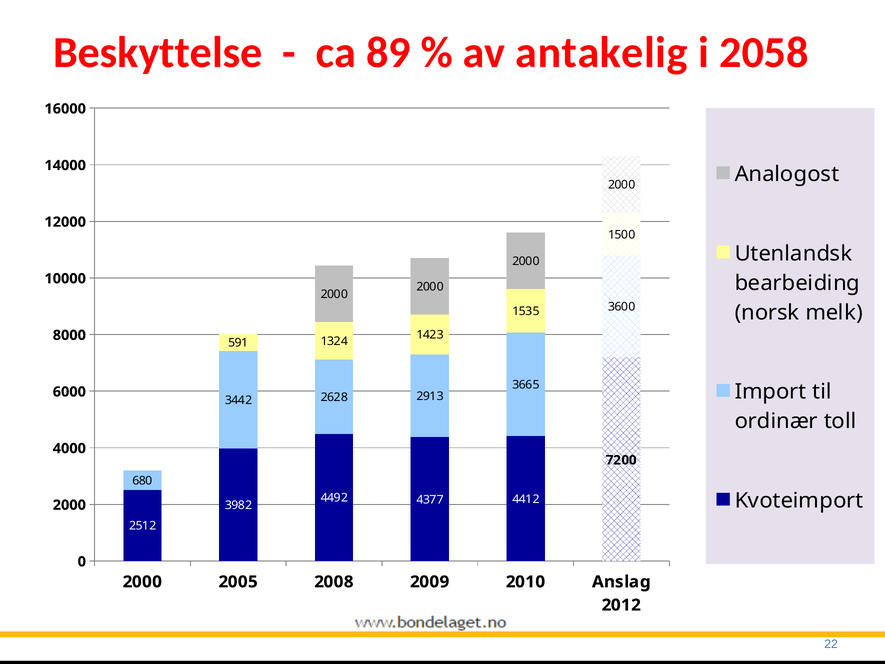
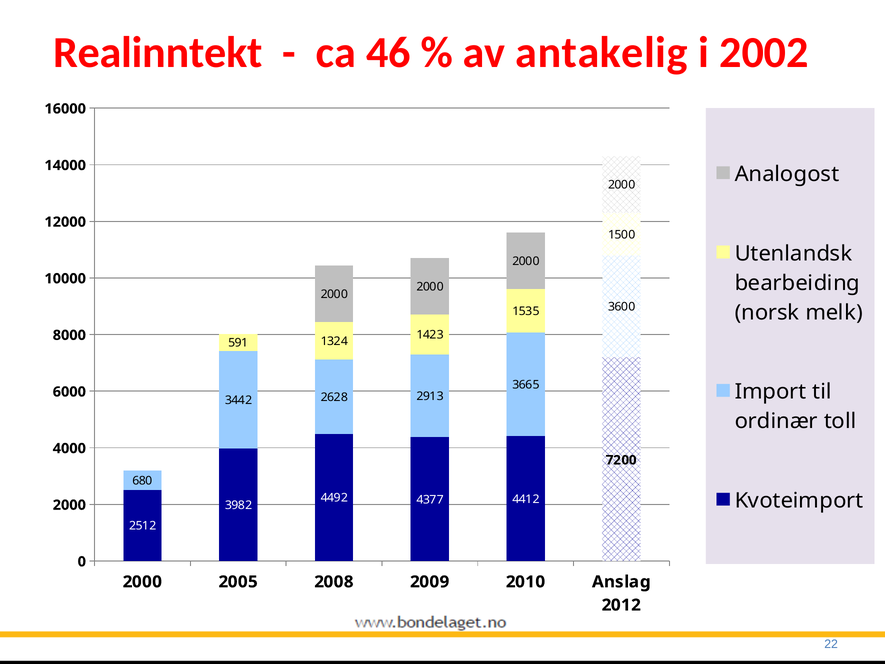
Beskyttelse: Beskyttelse -> Realinntekt (158, 53)
89: 89 -> 46 (388, 53)
2058: 2058 -> 2002 (764, 53)
